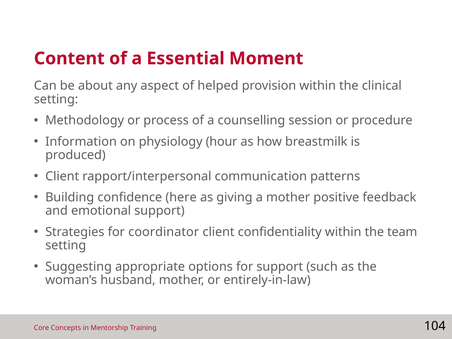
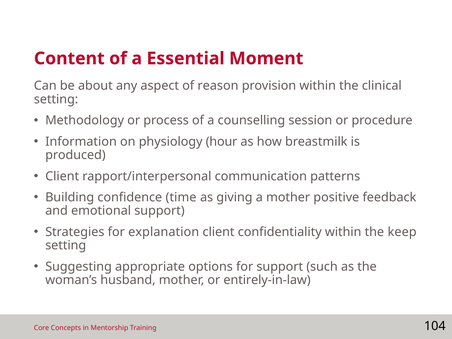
helped: helped -> reason (218, 86)
here: here -> time (181, 197)
coordinator: coordinator -> explanation (164, 232)
team: team -> keep (402, 232)
